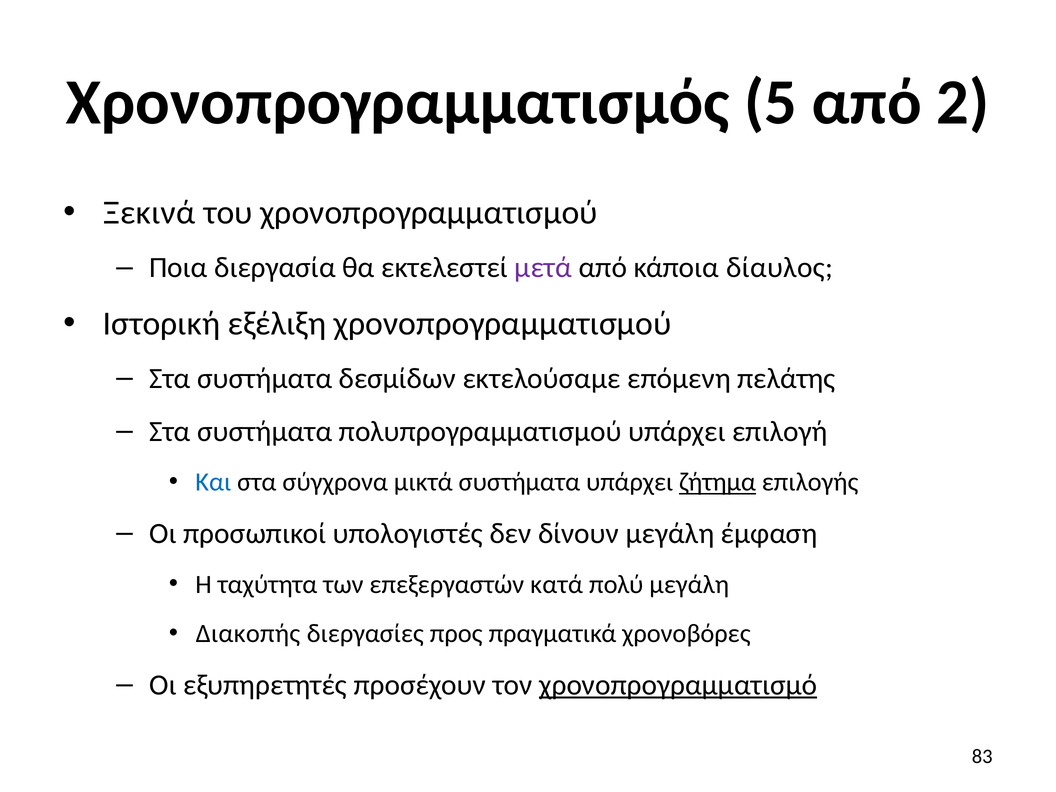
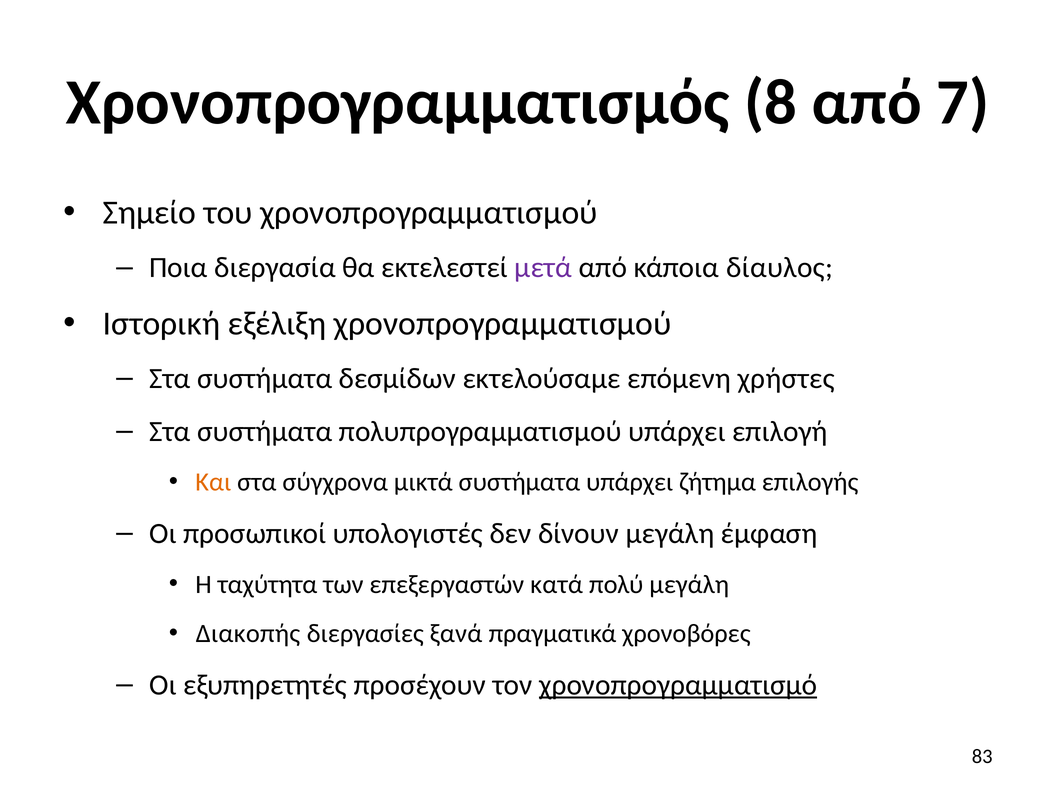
5: 5 -> 8 (771, 102)
2: 2 -> 7 (963, 102)
Ξεκινά: Ξεκινά -> Σημείο (150, 213)
πελάτης: πελάτης -> χρήστες (786, 379)
Και colour: blue -> orange (213, 482)
ζήτημα underline: present -> none (718, 482)
προς: προς -> ξανά (456, 634)
